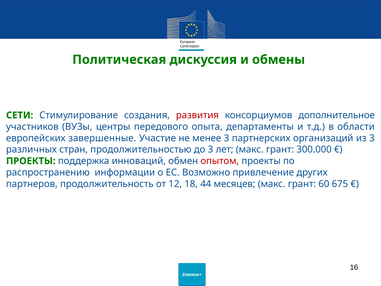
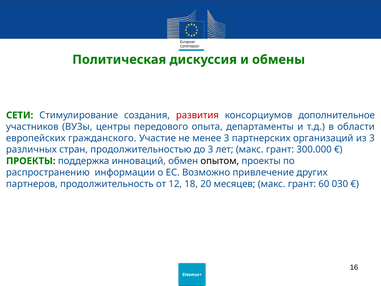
завершенные: завершенные -> гражданского (102, 138)
опытом colour: red -> black (220, 161)
44: 44 -> 20 (206, 184)
675: 675 -> 030 (340, 184)
